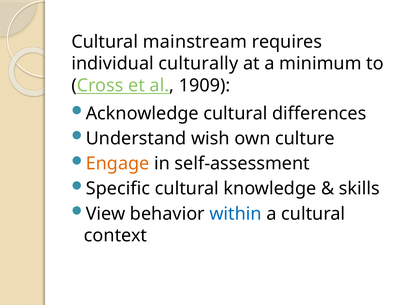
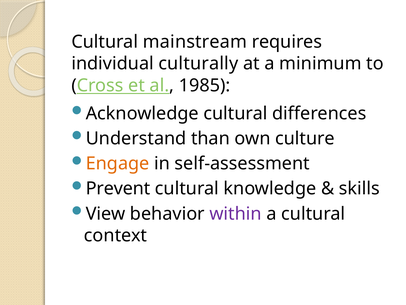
1909: 1909 -> 1985 (205, 85)
wish: wish -> than (210, 138)
Specific: Specific -> Prevent (118, 188)
within colour: blue -> purple (236, 213)
